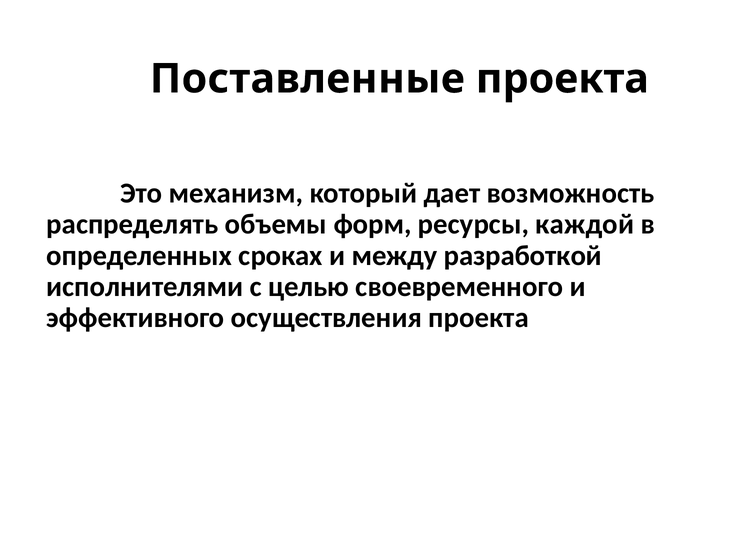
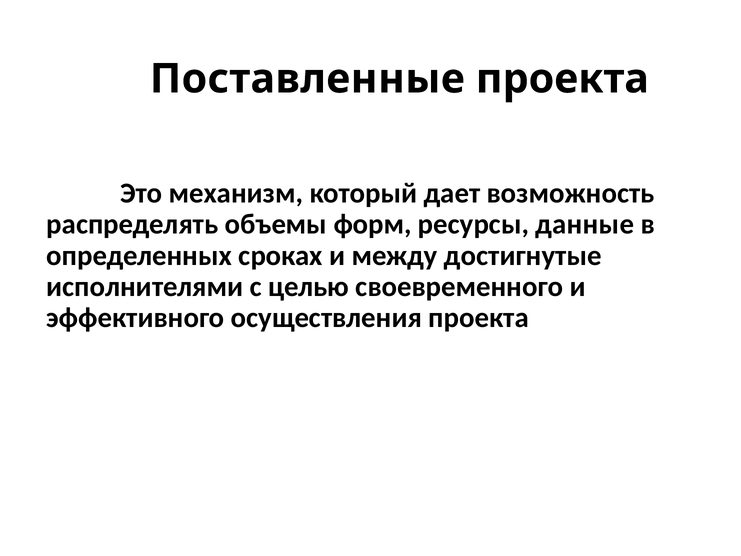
каждой: каждой -> данные (585, 224)
разработкой: разработкой -> достигнутые (523, 255)
